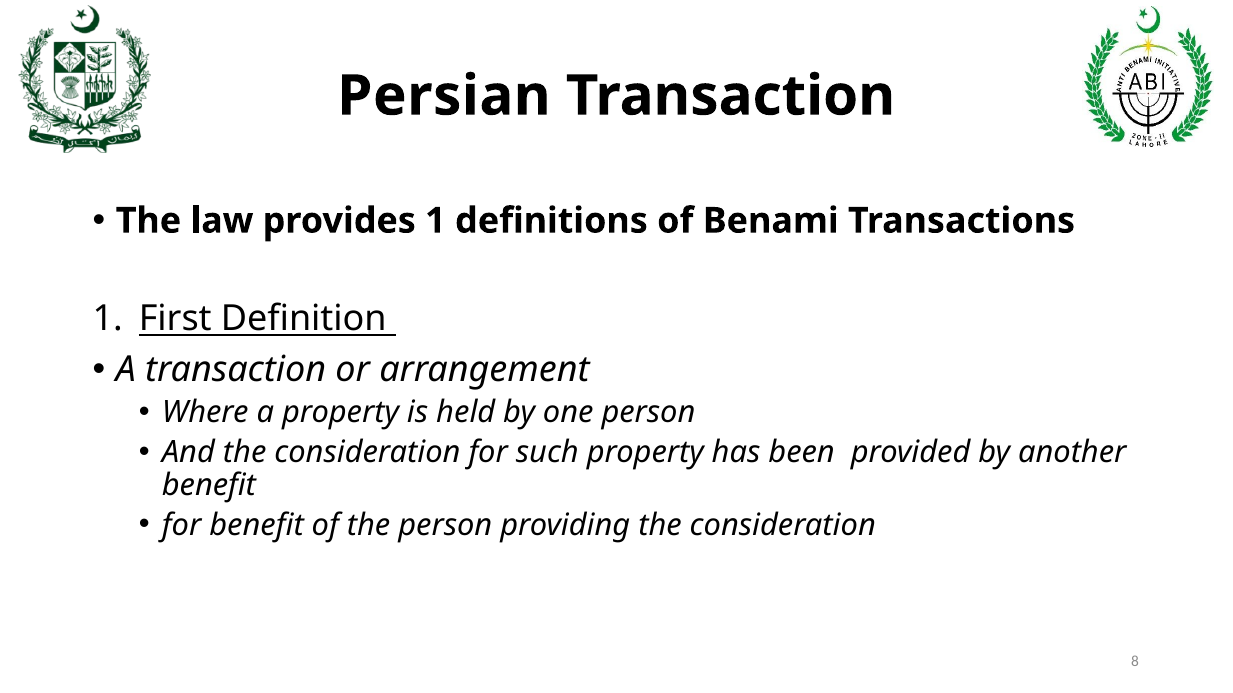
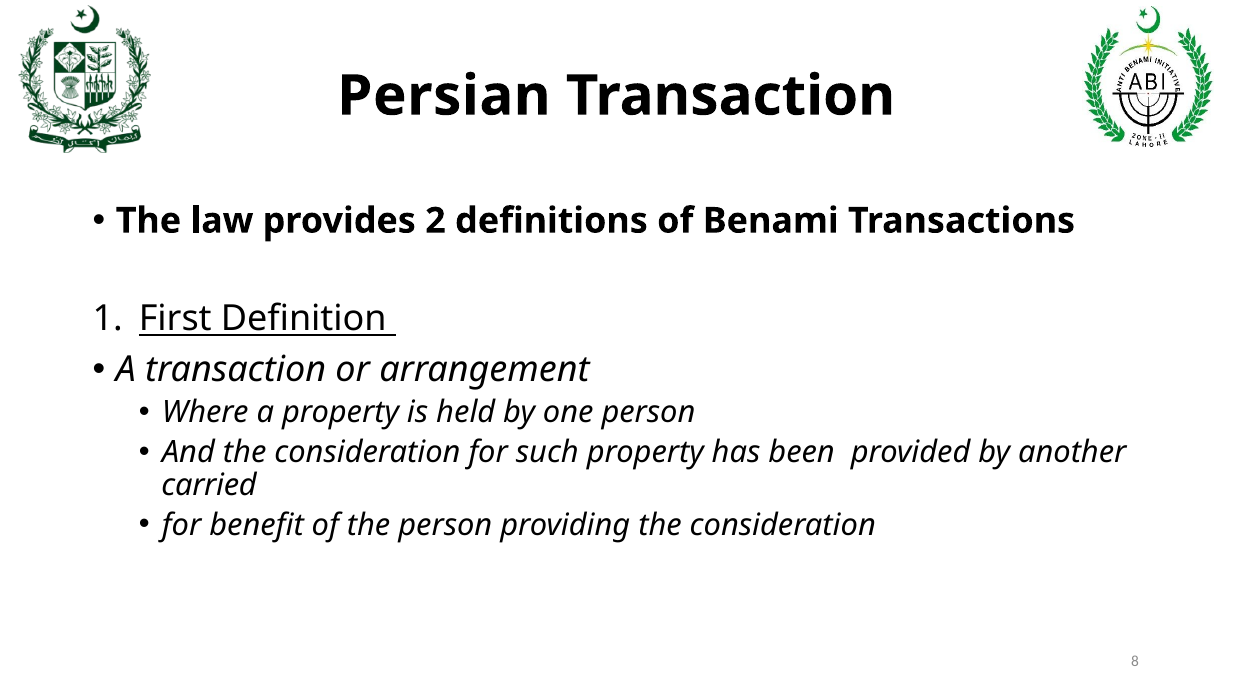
provides 1: 1 -> 2 (435, 221)
benefit: benefit -> carried (209, 486)
